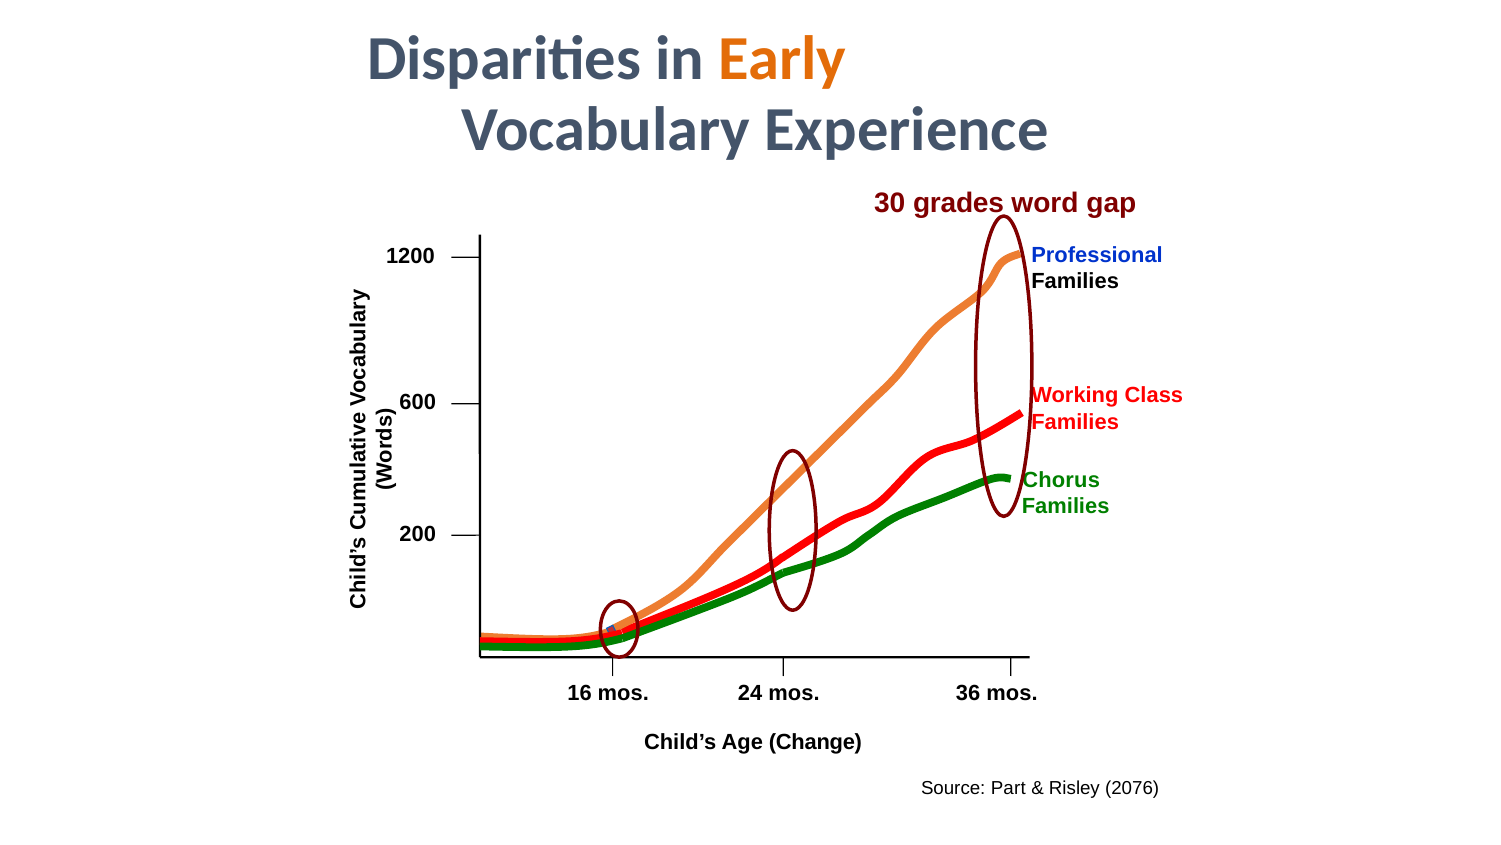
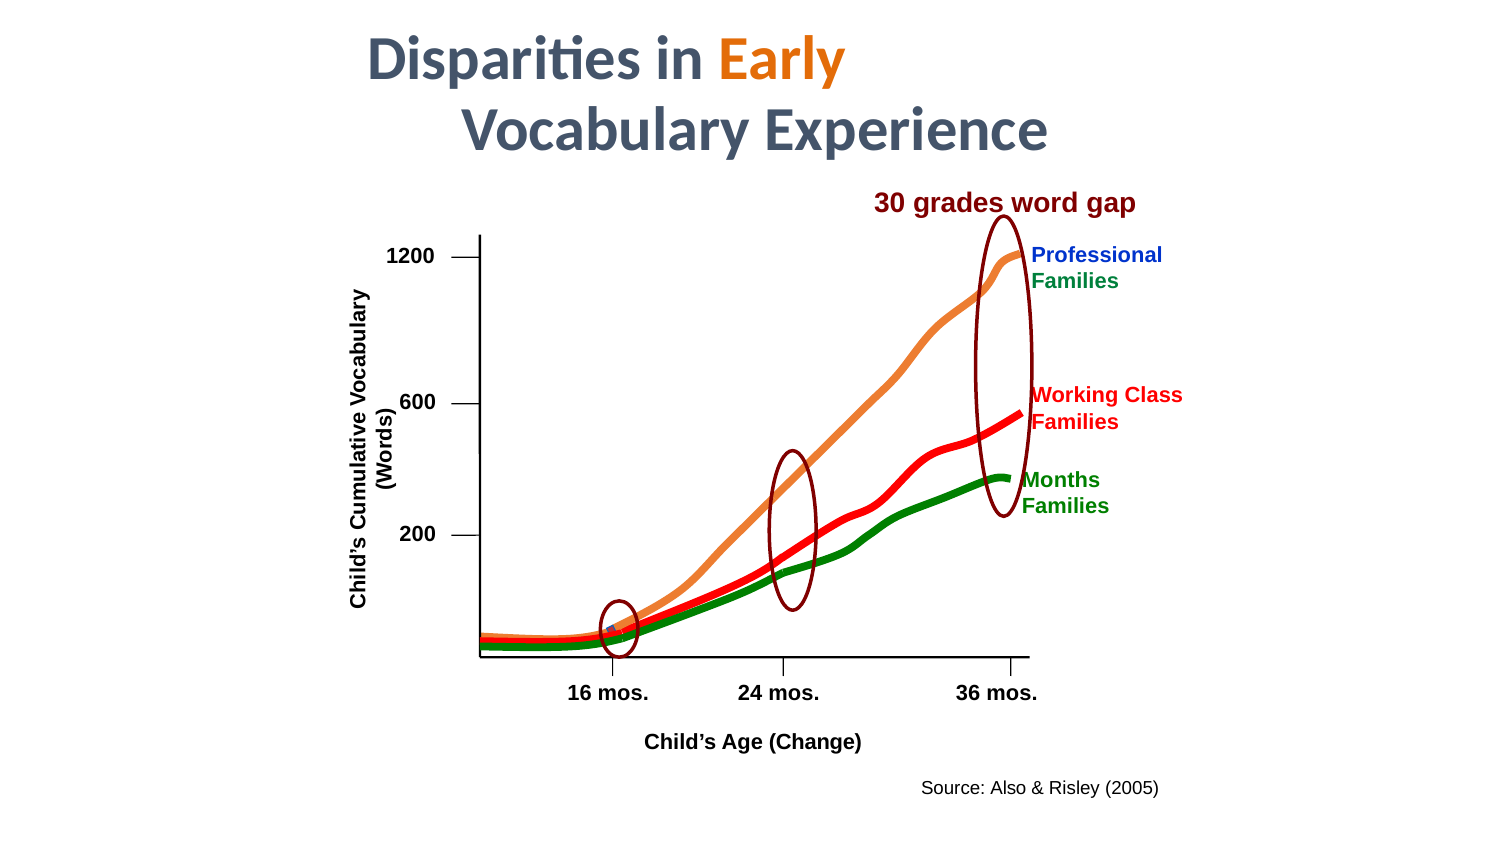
Families colour: black -> green (1075, 281)
Chorus: Chorus -> Months (1061, 480)
Part: Part -> Also (1008, 787)
2076: 2076 -> 2005 (1132, 787)
